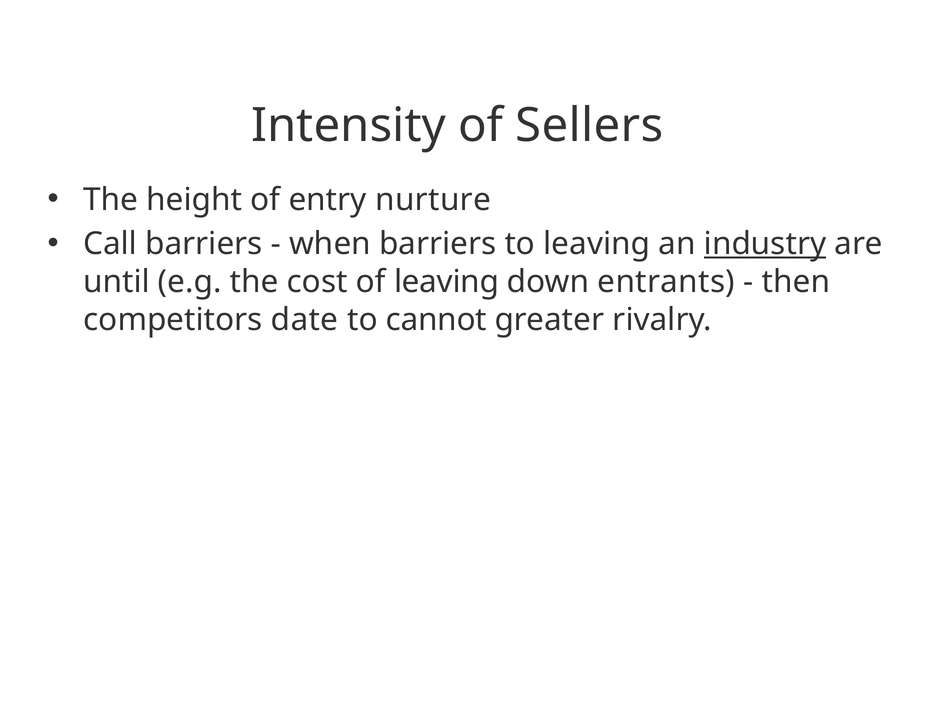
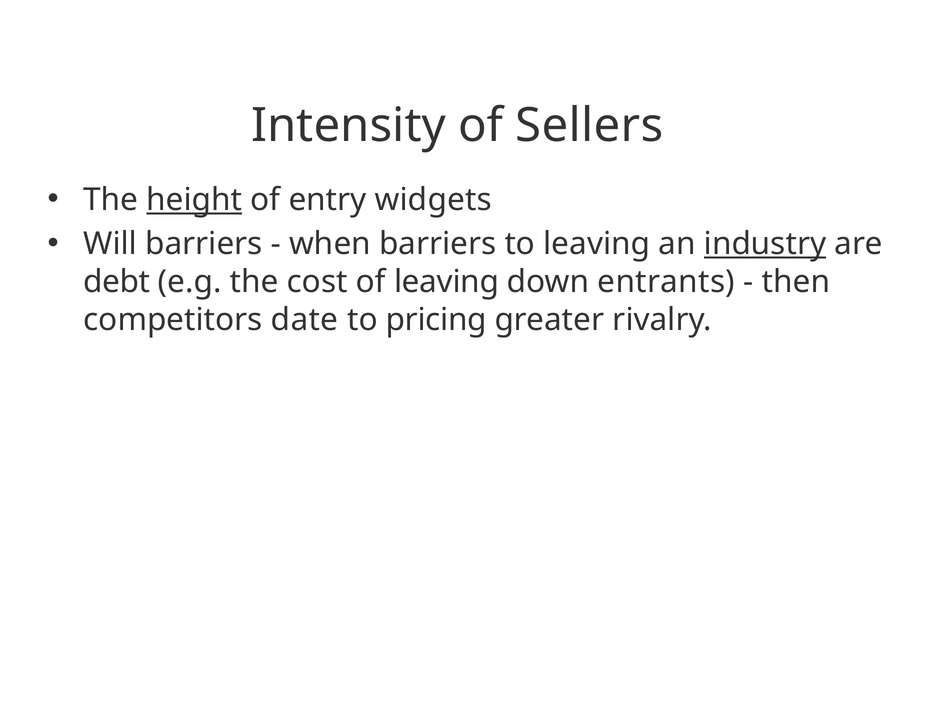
height underline: none -> present (194, 200)
nurture: nurture -> widgets (433, 200)
Call: Call -> Will (110, 244)
until: until -> debt (117, 282)
cannot: cannot -> pricing (436, 320)
